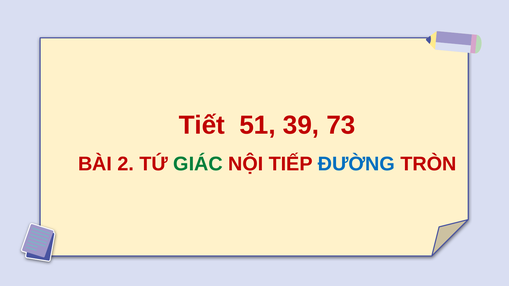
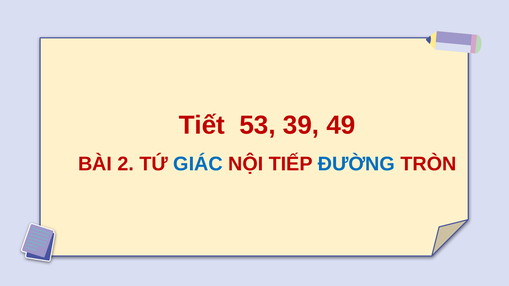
51: 51 -> 53 (258, 125)
73: 73 -> 49 (341, 125)
GIÁC colour: green -> blue (198, 164)
